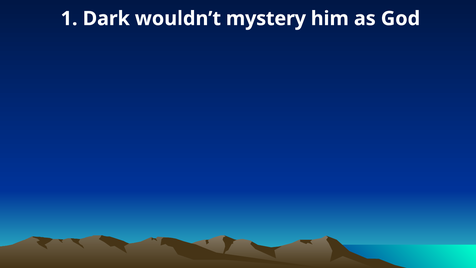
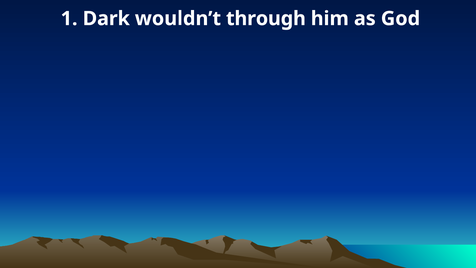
mystery: mystery -> through (266, 19)
